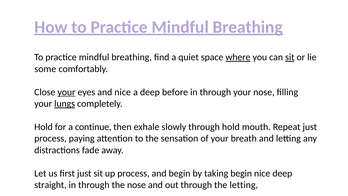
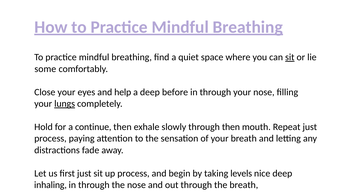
where underline: present -> none (238, 57)
your underline: present -> none (66, 92)
and nice: nice -> help (123, 92)
through hold: hold -> then (231, 127)
taking begin: begin -> levels (241, 173)
straight: straight -> inhaling (50, 185)
the letting: letting -> breath (244, 185)
